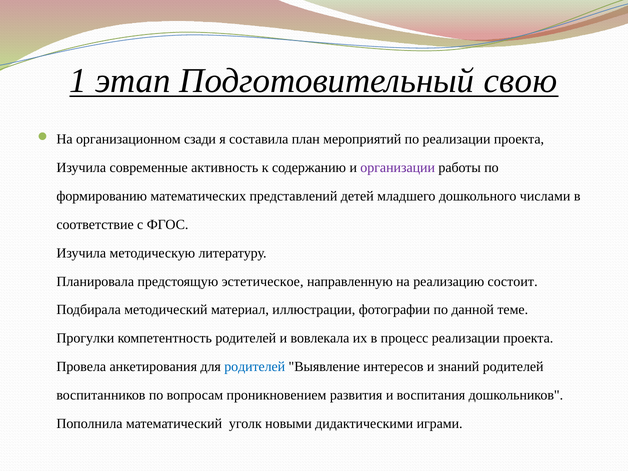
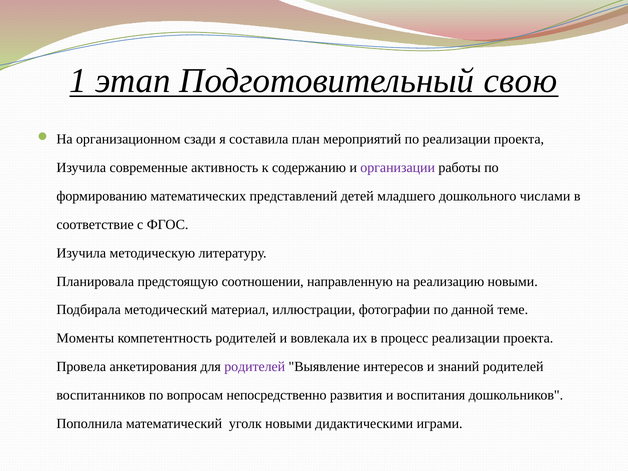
эстетическое: эстетическое -> соотношении (263, 281)
реализацию состоит: состоит -> новыми (513, 281)
Прогулки: Прогулки -> Моменты (85, 338)
родителей colour: blue -> purple (255, 367)
проникновением: проникновением -> непосредственно (277, 395)
